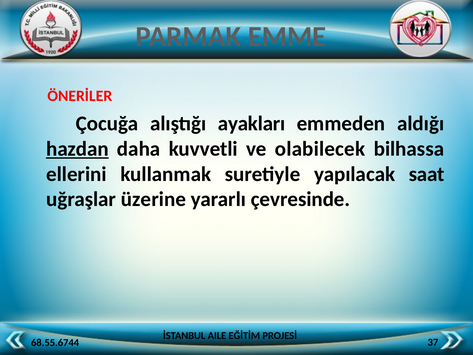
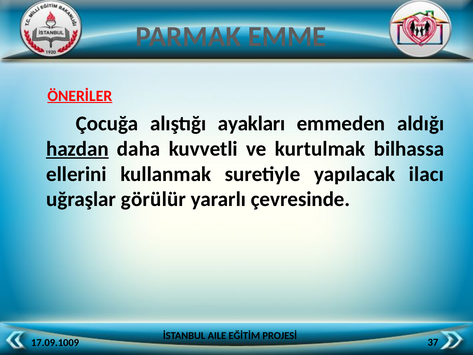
ÖNERİLER underline: none -> present (80, 96)
olabilecek: olabilecek -> kurtulmak (320, 149)
saat: saat -> ilacı (426, 174)
üzerine: üzerine -> görülür (153, 199)
68.55.6744: 68.55.6744 -> 17.09.1009 (55, 342)
